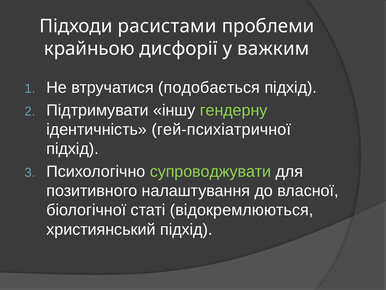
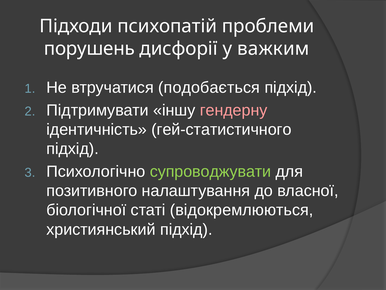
расистами: расистами -> психопатій (167, 26)
крайньою: крайньою -> порушень (89, 49)
гендерну colour: light green -> pink (234, 110)
гей-психіатричної: гей-психіатричної -> гей-статистичного (221, 129)
